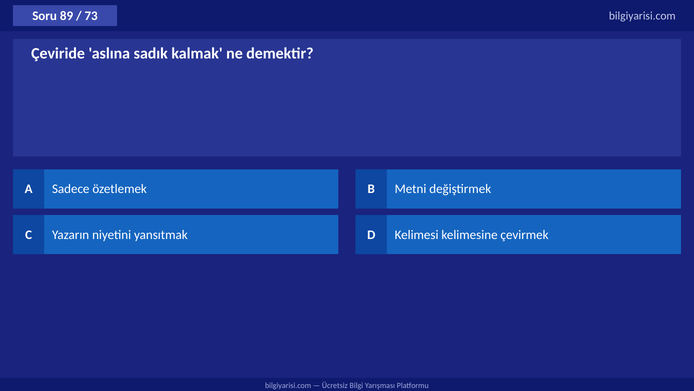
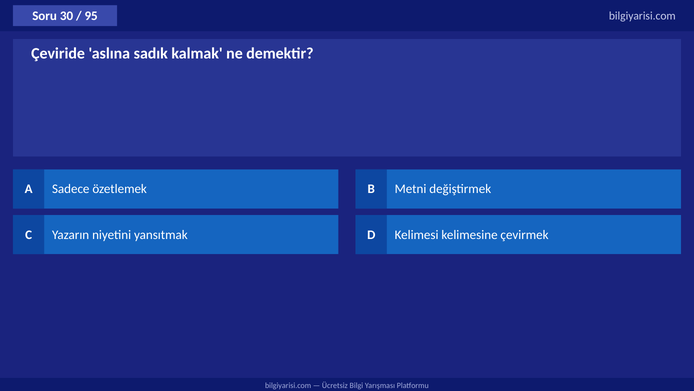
89: 89 -> 30 (67, 16)
73: 73 -> 95 (91, 16)
